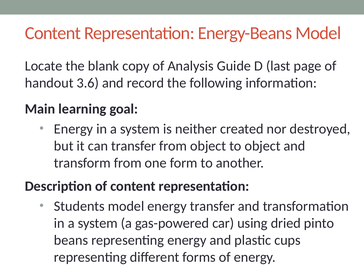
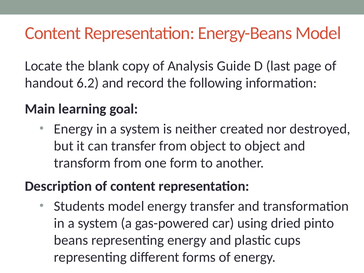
3.6: 3.6 -> 6.2 (88, 83)
